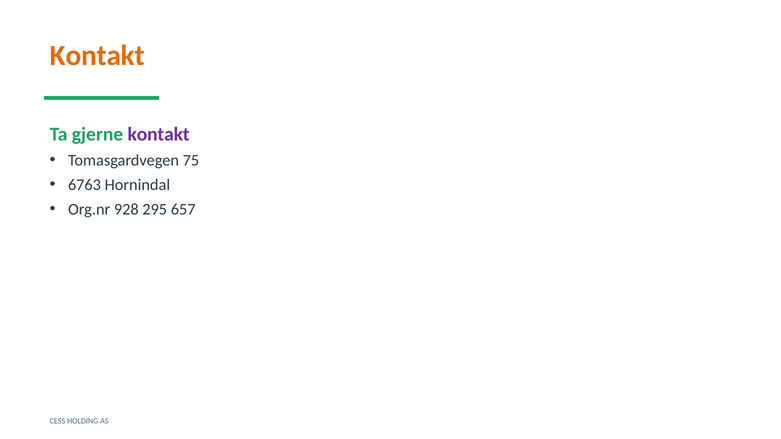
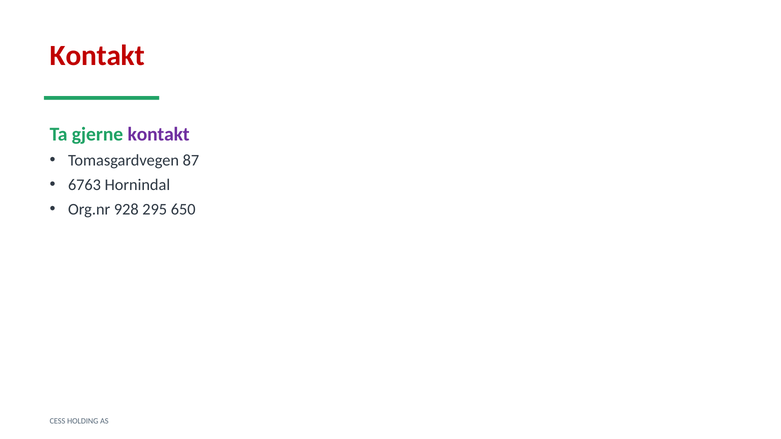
Kontakt colour: orange -> red (97, 56)
75: 75 -> 87 (191, 161)
657: 657 -> 650 (183, 209)
